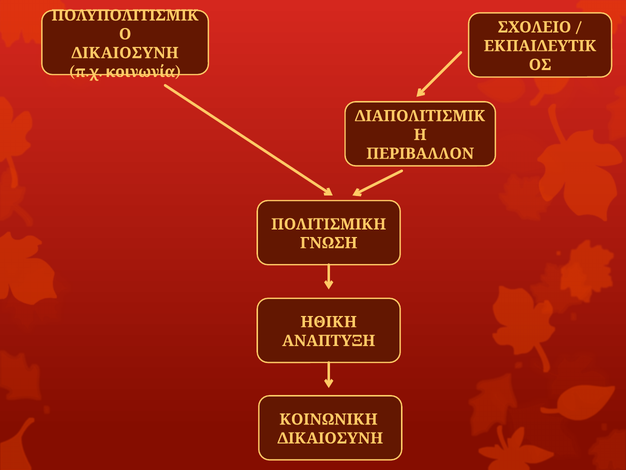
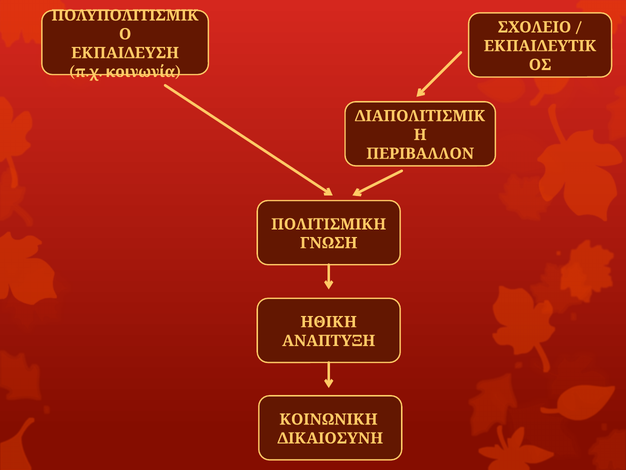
ΔΙΚΑΙΟΣΥΝΗ: ΔΙΚΑΙΟΣΥΝΗ -> ΕΚΠΑΙΔΕΥΣΗ (125, 53)
